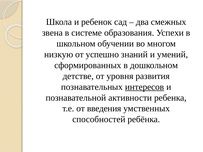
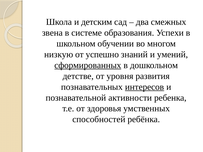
ребенок: ребенок -> детским (97, 22)
сформированных underline: none -> present (88, 65)
введения: введения -> здоровья (104, 109)
